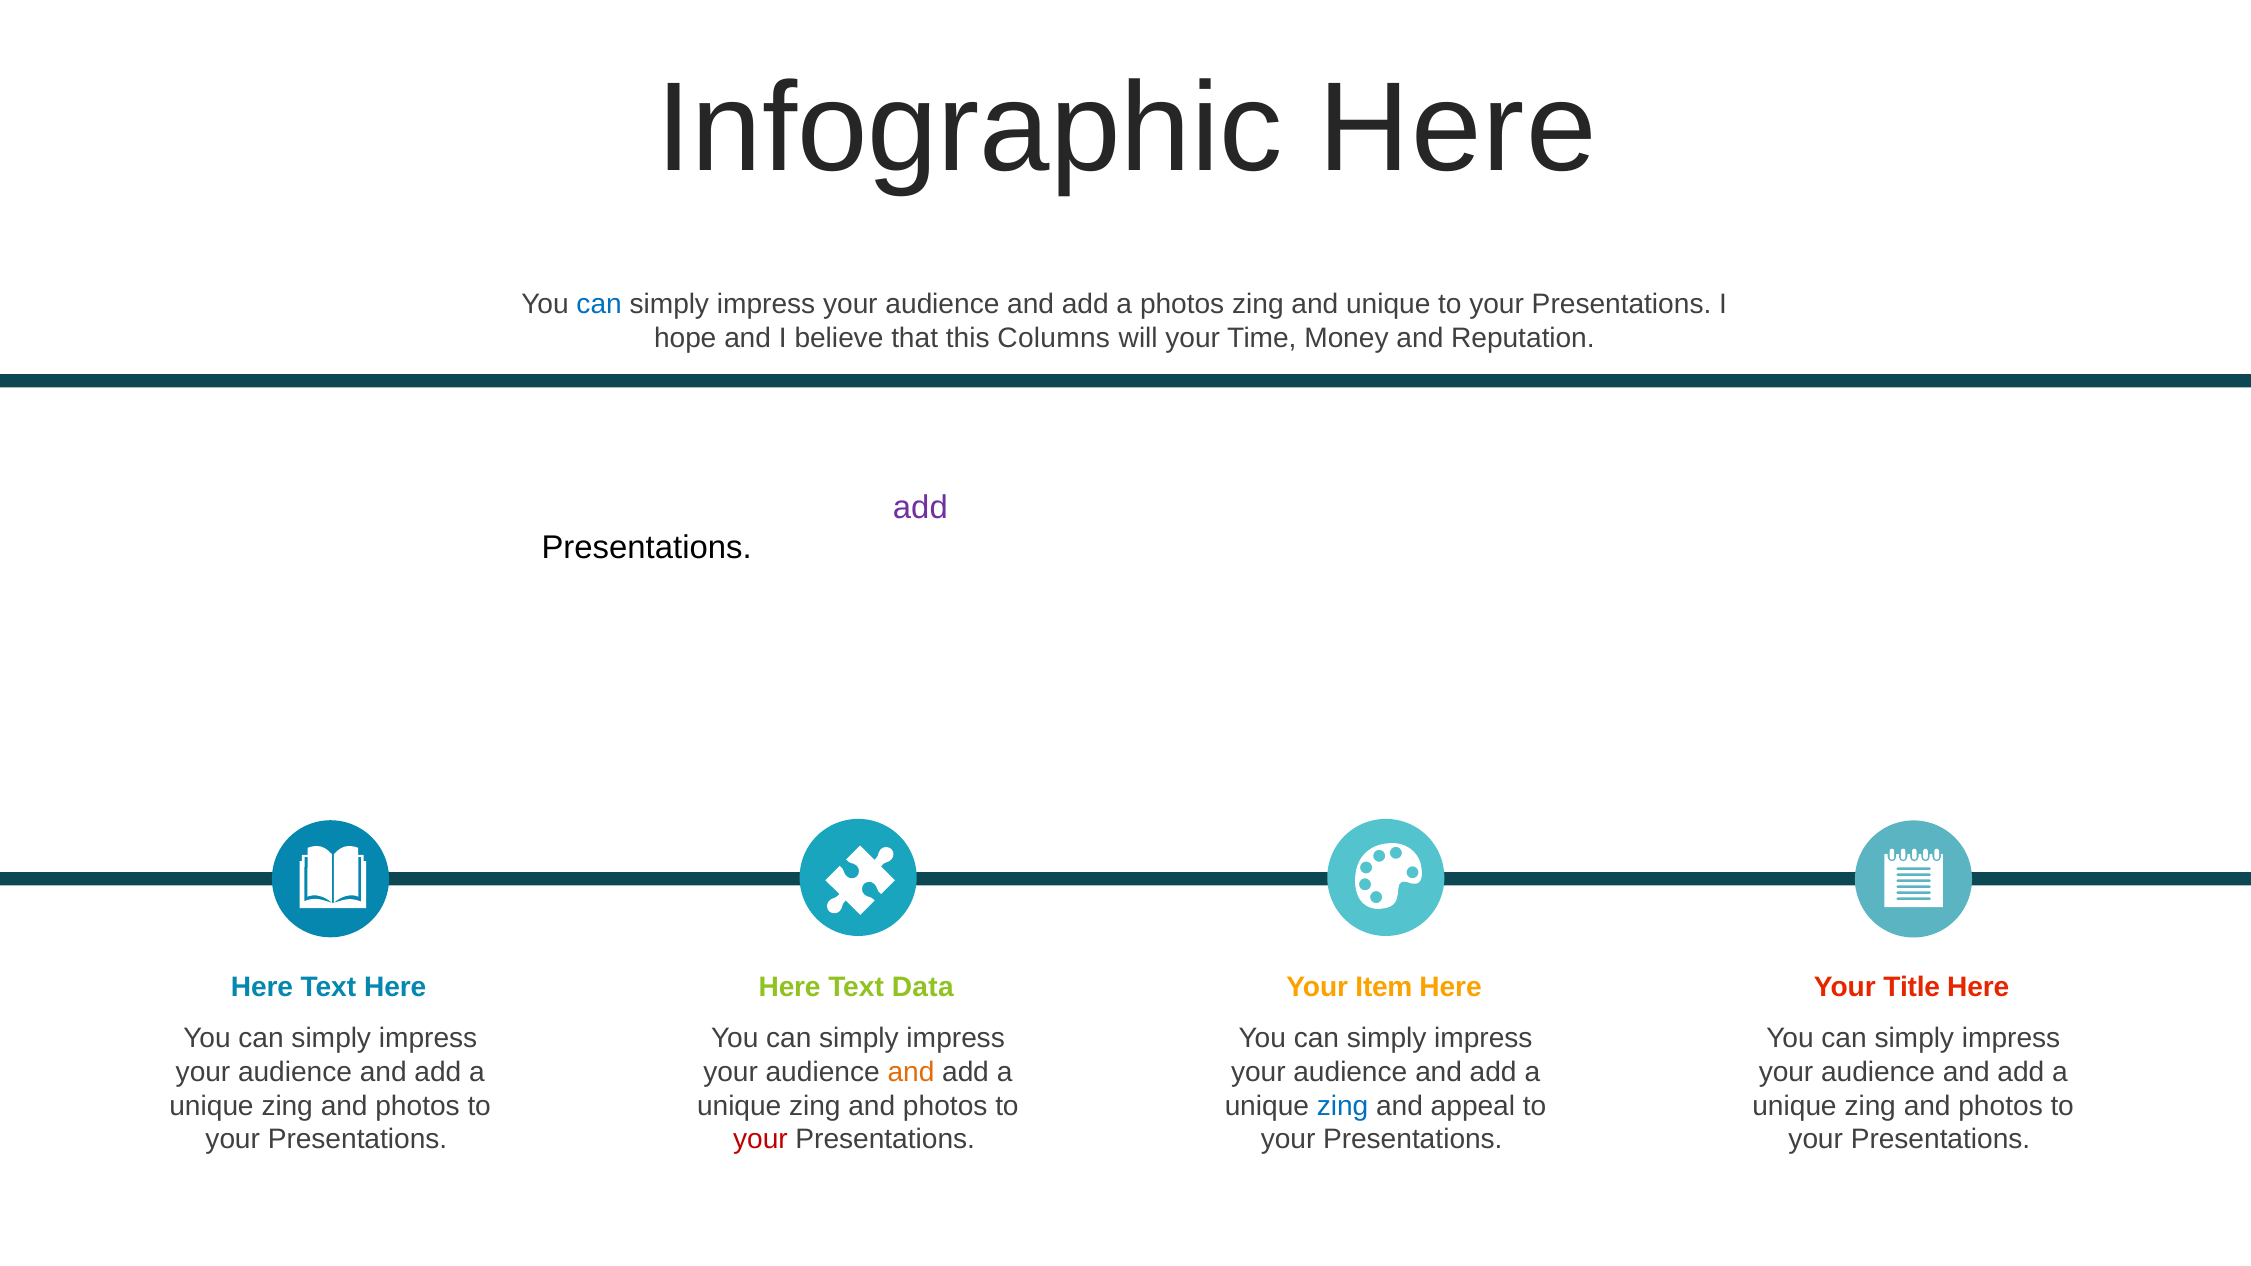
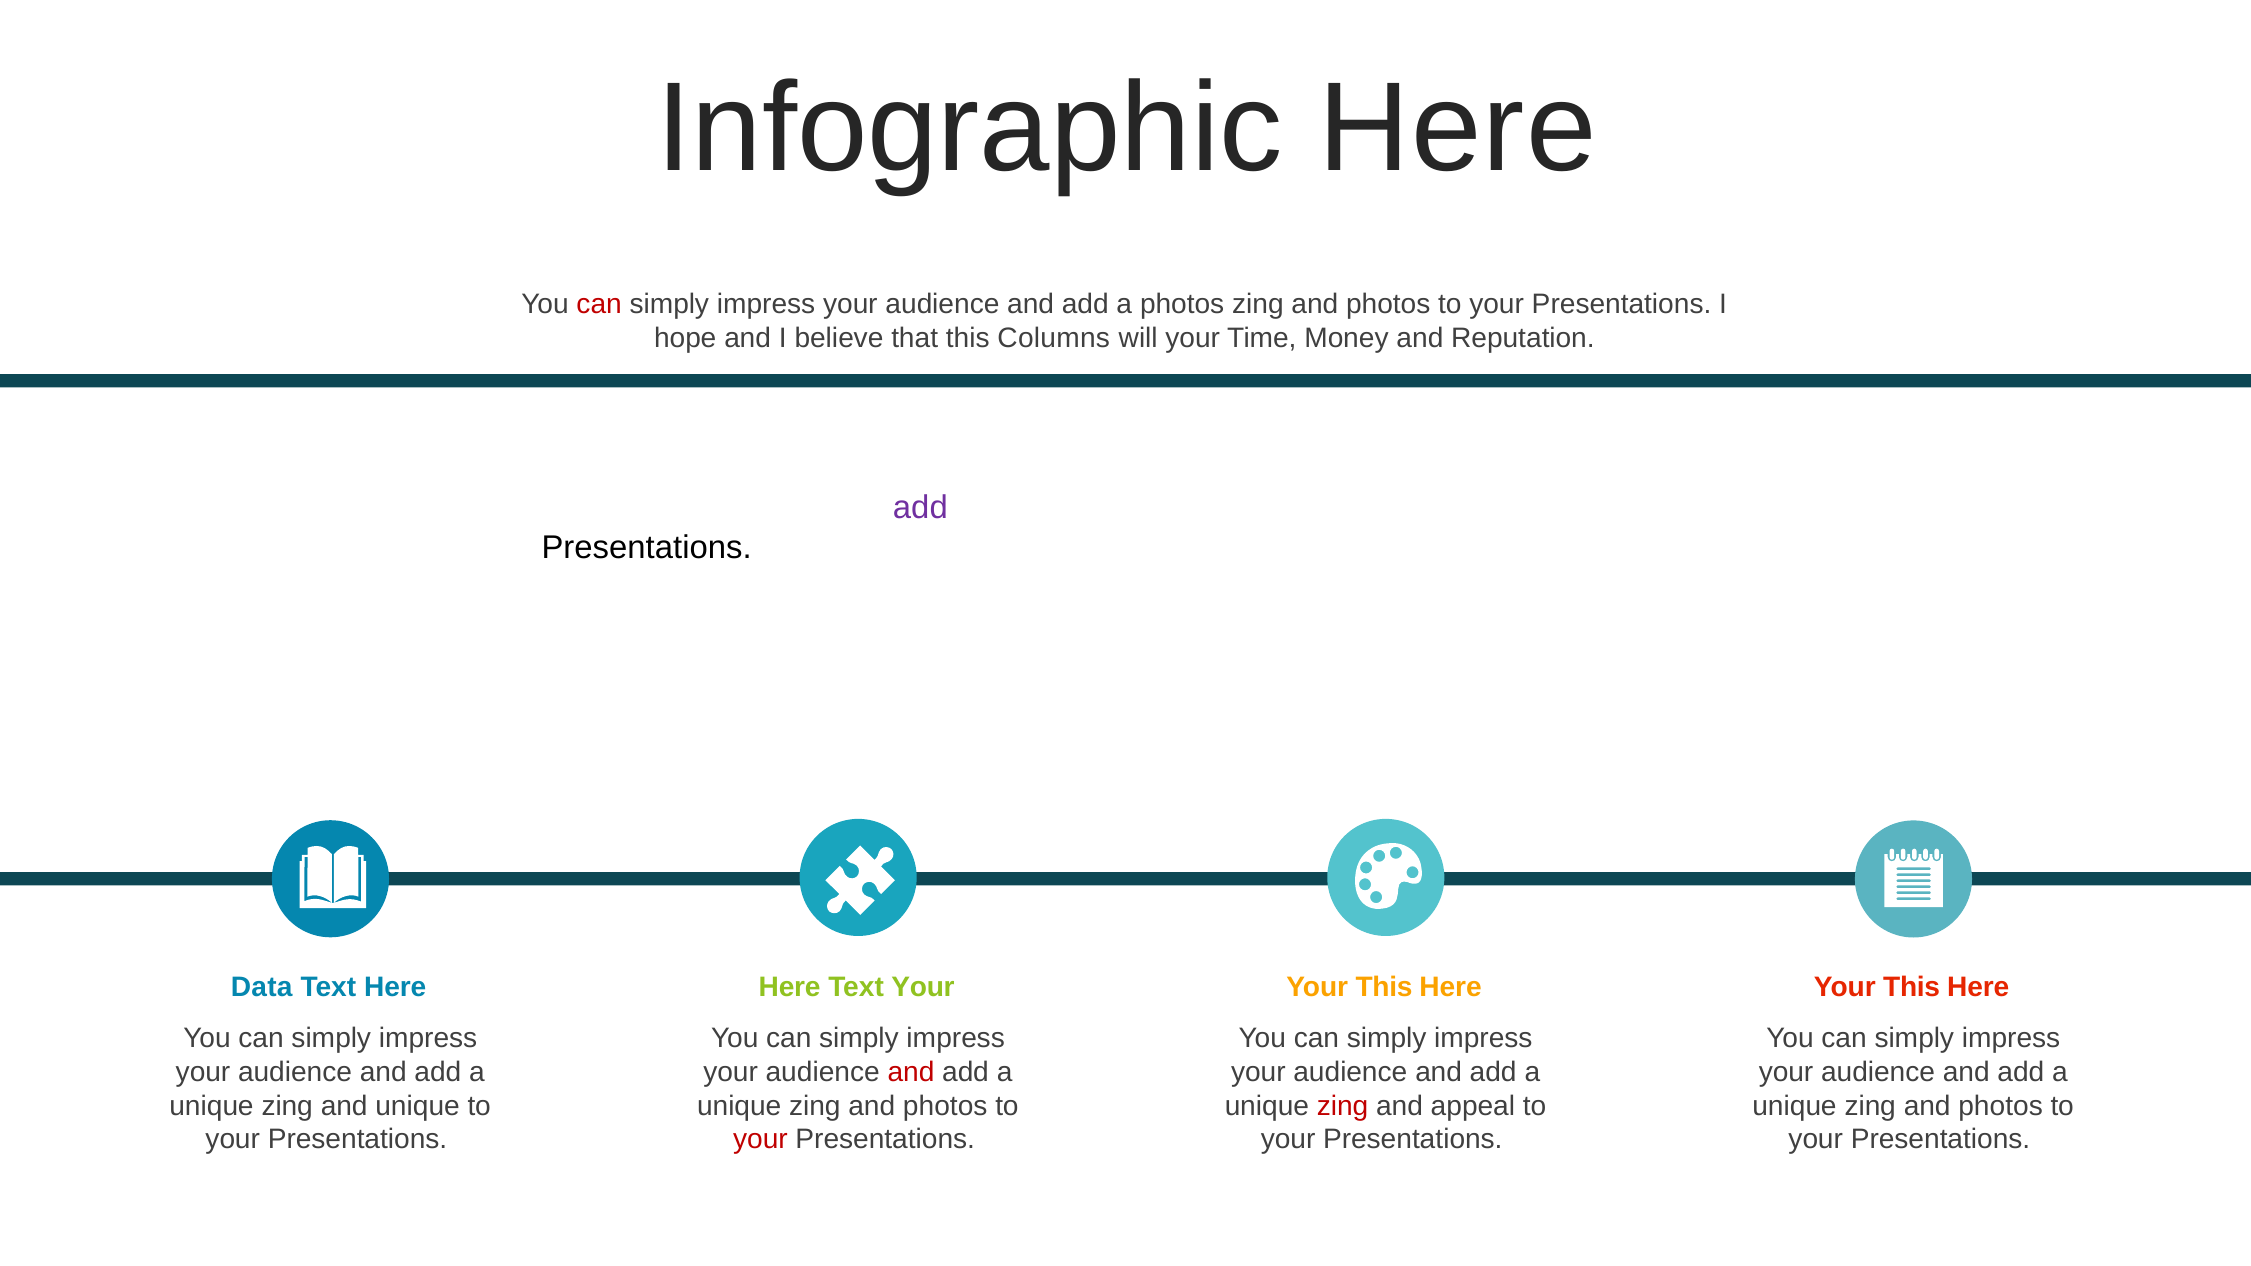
can colour: blue -> red (599, 305)
unique: unique -> photos (1388, 305)
Here: Here -> Data (262, 987)
Text Data: Data -> Your (923, 987)
Item: Item -> This (1384, 987)
Title: Title -> This (1912, 987)
and colour: orange -> red (911, 1072)
photos: photos -> unique (418, 1106)
zing colour: blue -> red (1343, 1106)
